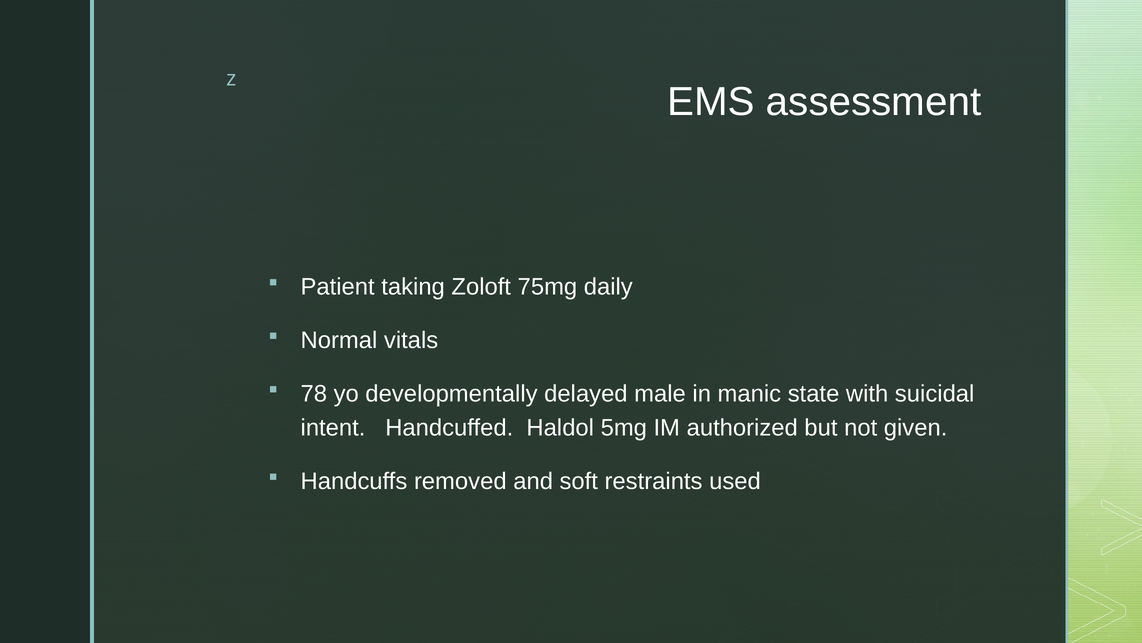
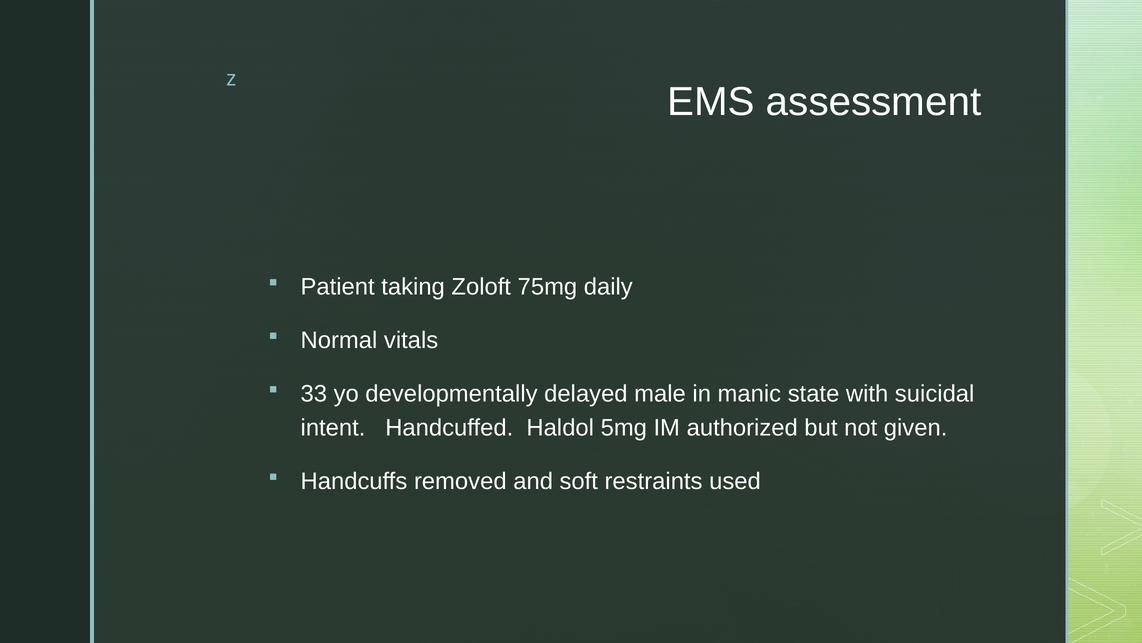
78: 78 -> 33 (314, 393)
